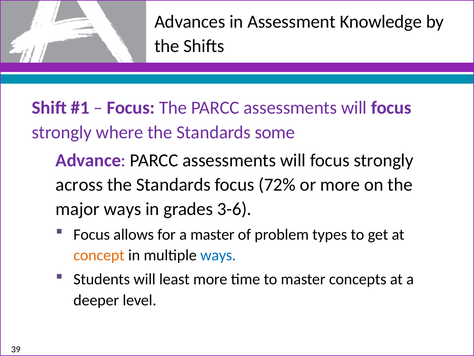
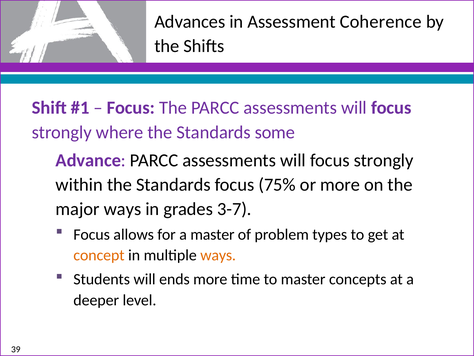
Knowledge: Knowledge -> Coherence (381, 22)
across: across -> within (79, 184)
72%: 72% -> 75% (277, 184)
3-6: 3-6 -> 3-7 (234, 209)
ways colour: blue -> orange (218, 255)
least: least -> ends (174, 279)
